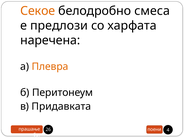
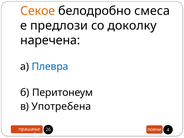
харфата: харфата -> доколку (132, 26)
Плевра colour: orange -> blue (50, 67)
Придавката: Придавката -> Употребена (61, 106)
